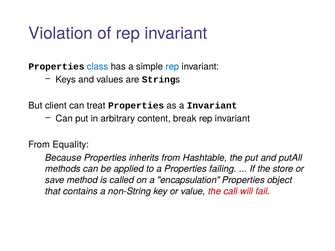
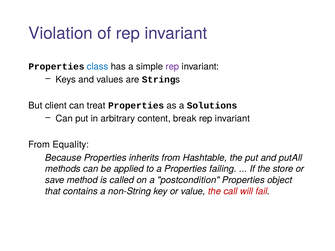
rep colour: blue -> purple (172, 67)
a Invariant: Invariant -> Solutions (212, 106)
encapsulation: encapsulation -> postcondition (188, 180)
